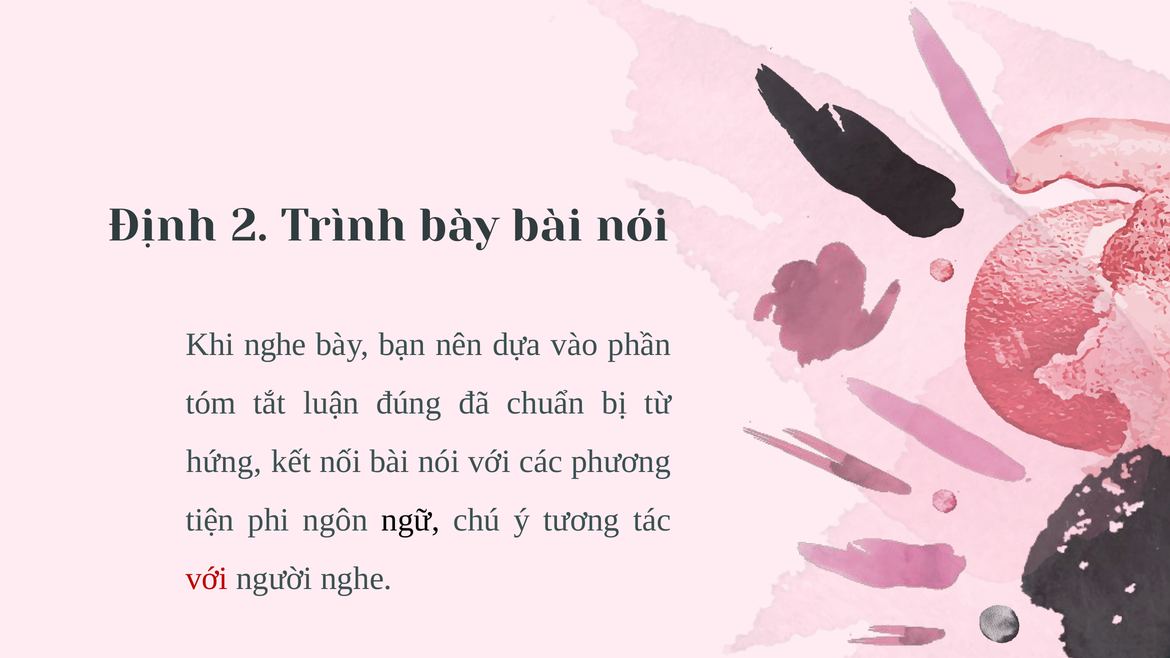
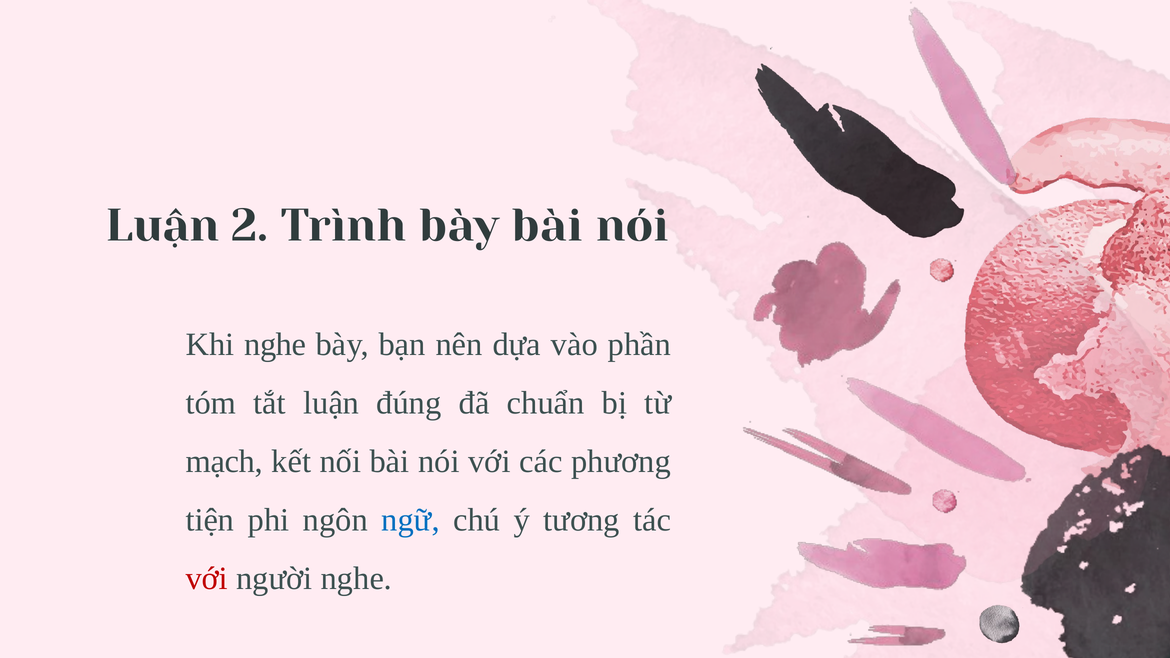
Định: Định -> Luận (163, 226)
hứng: hứng -> mạch (224, 462)
ngữ colour: black -> blue (411, 520)
